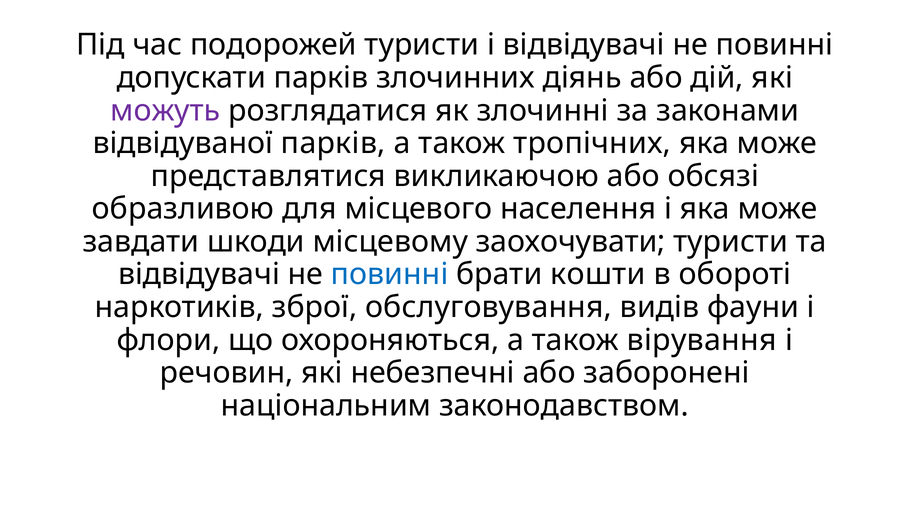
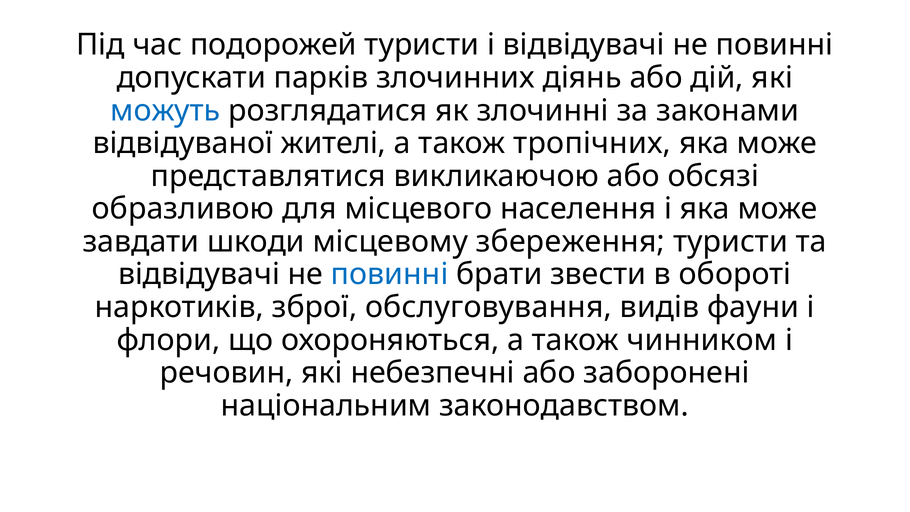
можуть colour: purple -> blue (165, 111)
відвідуваної парків: парків -> жителі (333, 143)
заохочувати: заохочувати -> збереження (570, 242)
кошти: кошти -> звести (598, 274)
вірування: вірування -> чинником (702, 340)
